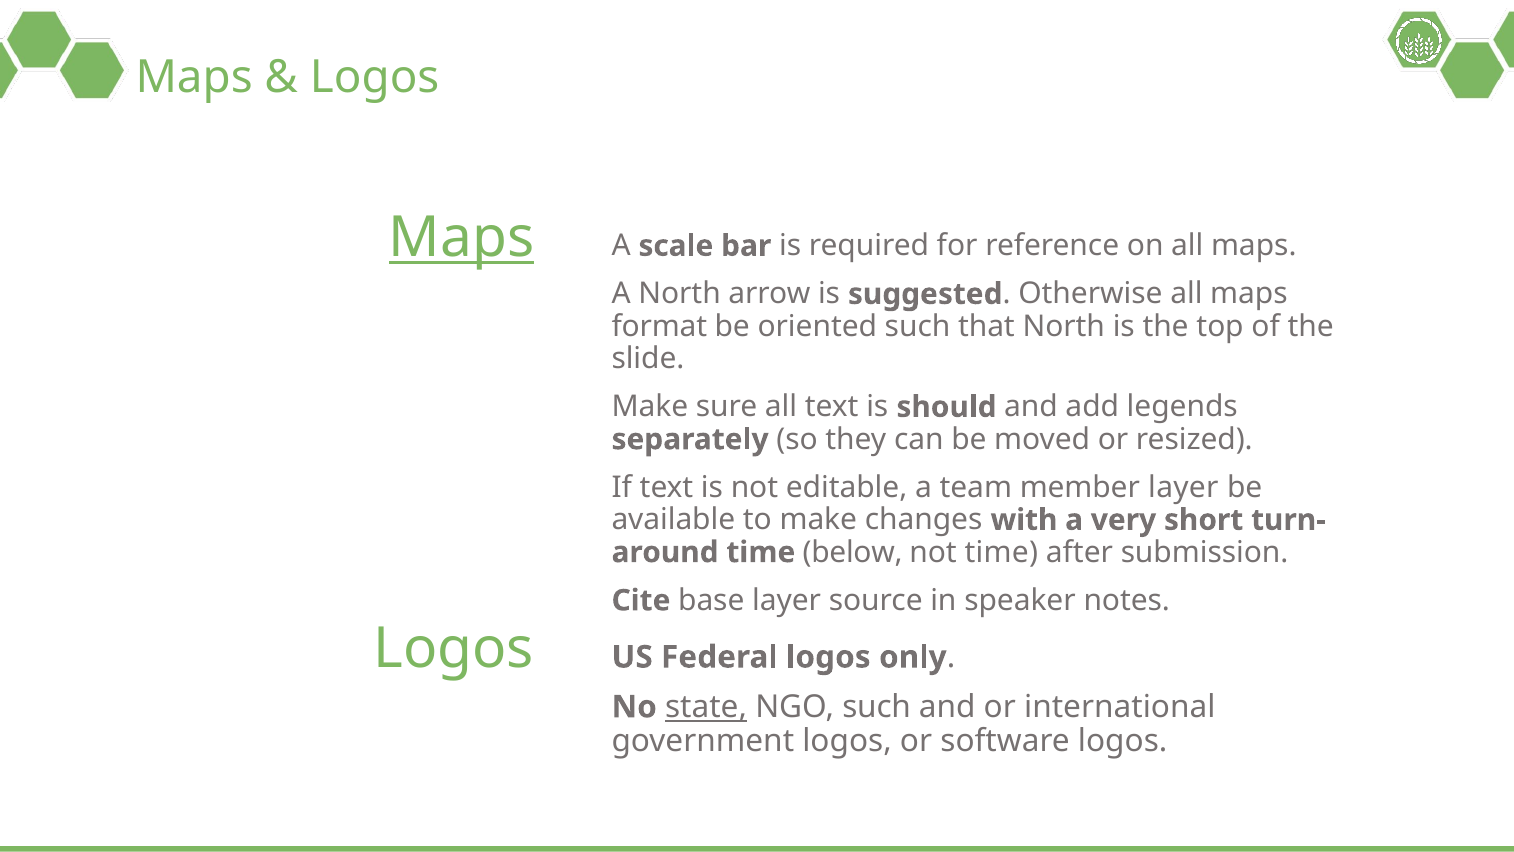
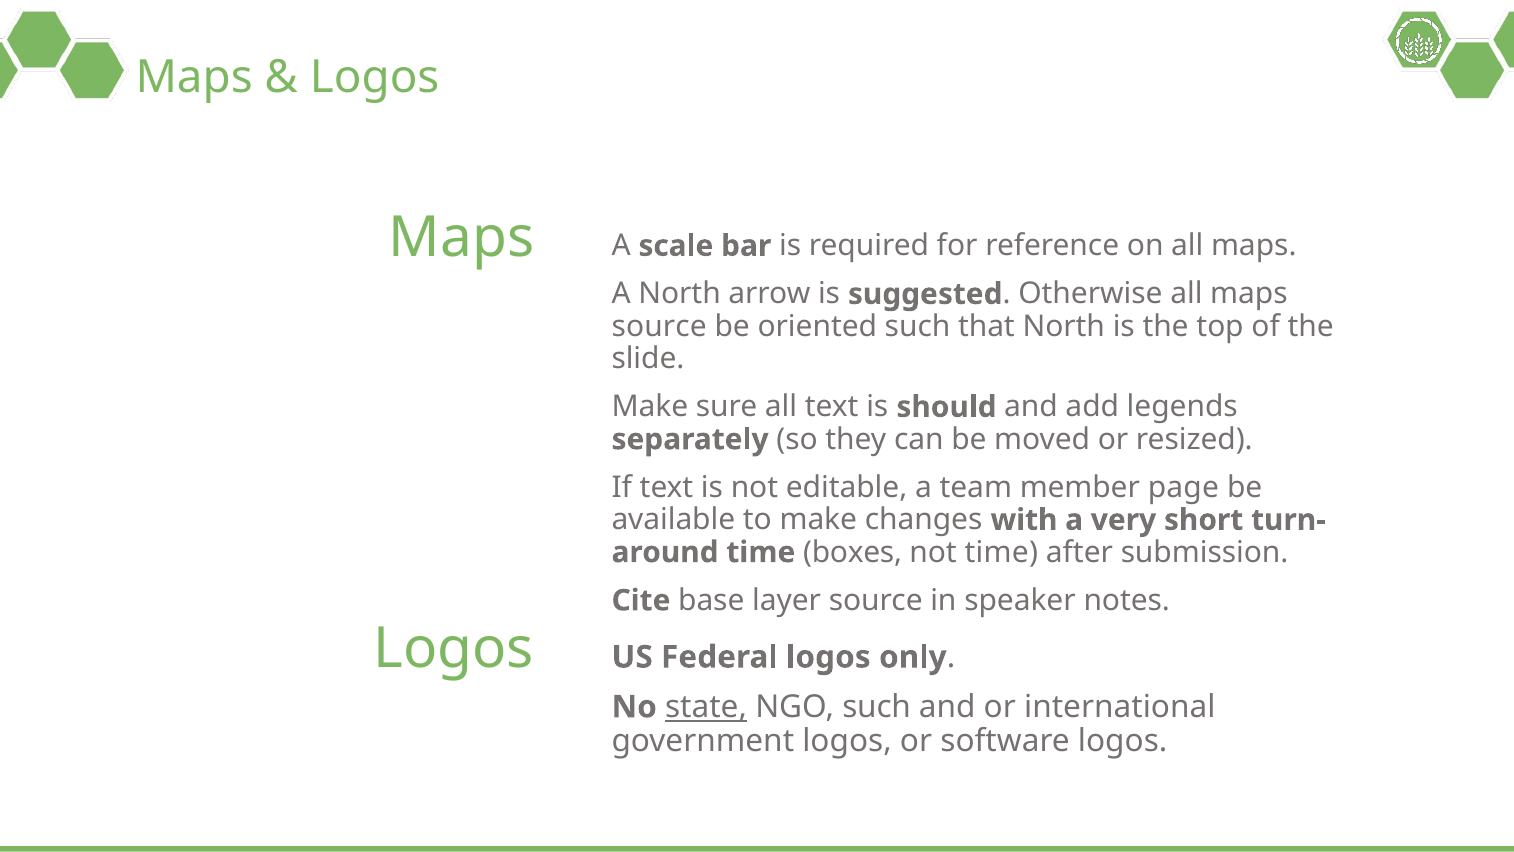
Maps underline: present -> none (462, 238)
format: format -> source (659, 326)
member layer: layer -> page (1183, 487)
below: below -> boxes (853, 552)
